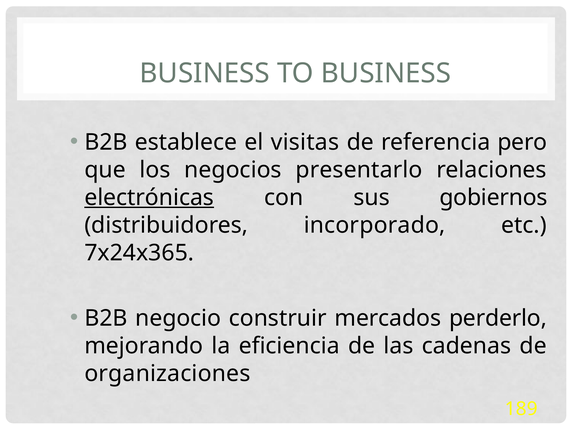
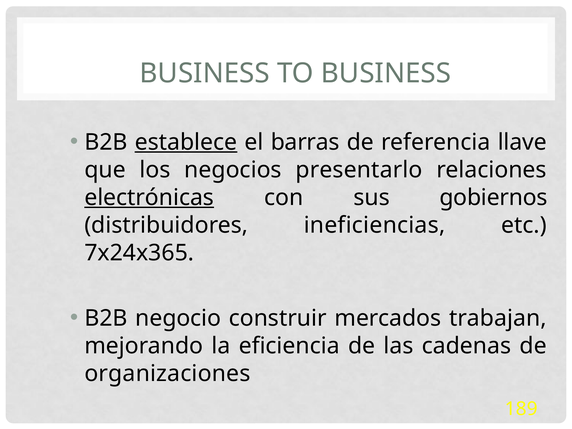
establece underline: none -> present (186, 142)
visitas: visitas -> barras (305, 142)
pero: pero -> llave (522, 142)
incorporado: incorporado -> ineficiencias (375, 225)
perderlo: perderlo -> trabajan (498, 318)
